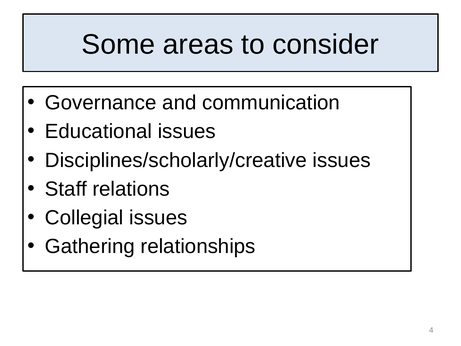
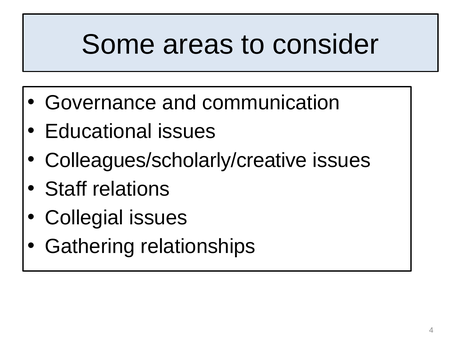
Disciplines/scholarly/creative: Disciplines/scholarly/creative -> Colleagues/scholarly/creative (176, 160)
